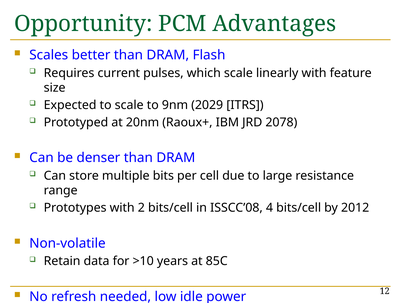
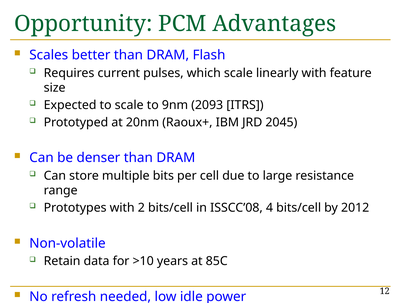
2029: 2029 -> 2093 (207, 105)
2078: 2078 -> 2045 (281, 122)
